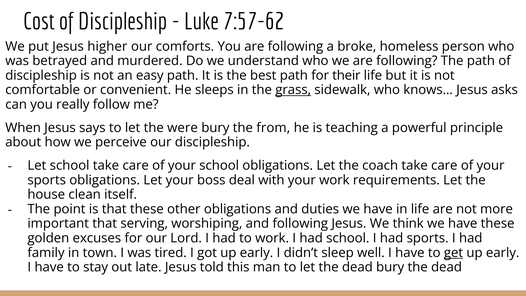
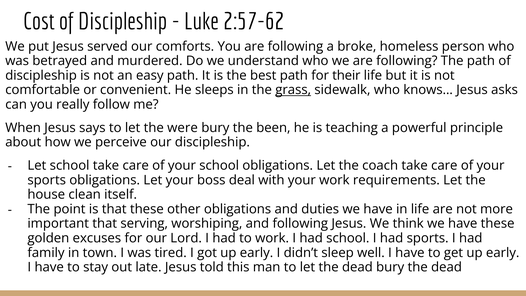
7:57-62: 7:57-62 -> 2:57-62 (254, 22)
higher: higher -> served (107, 46)
from: from -> been (273, 128)
get underline: present -> none (453, 253)
